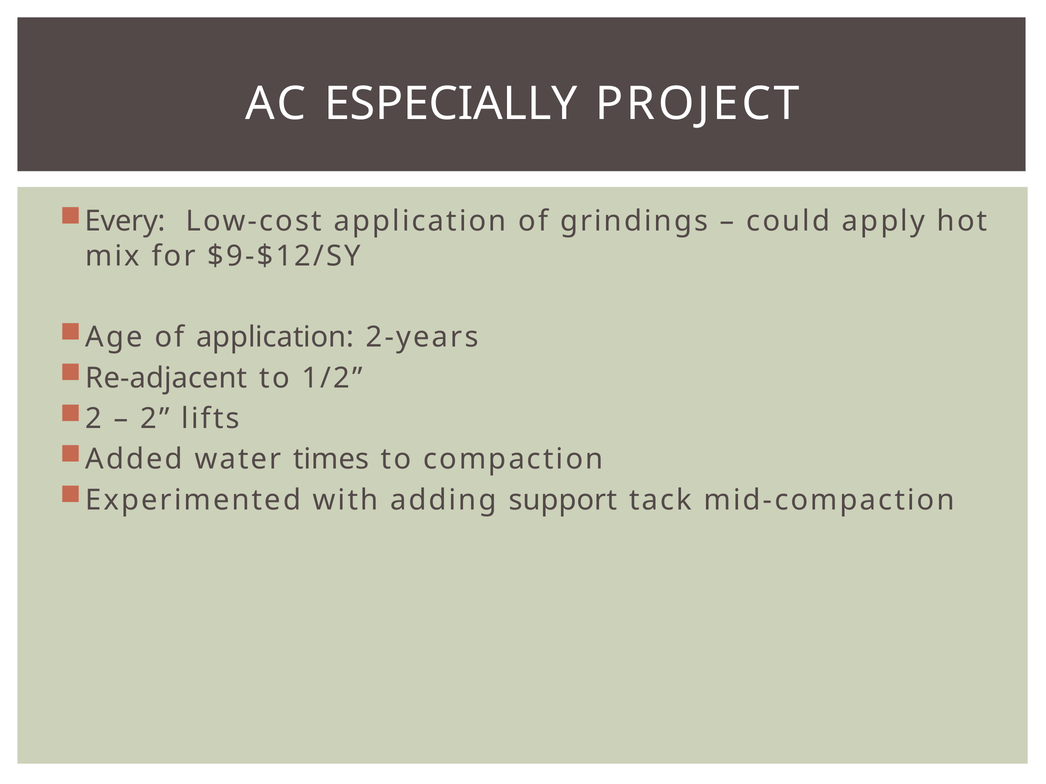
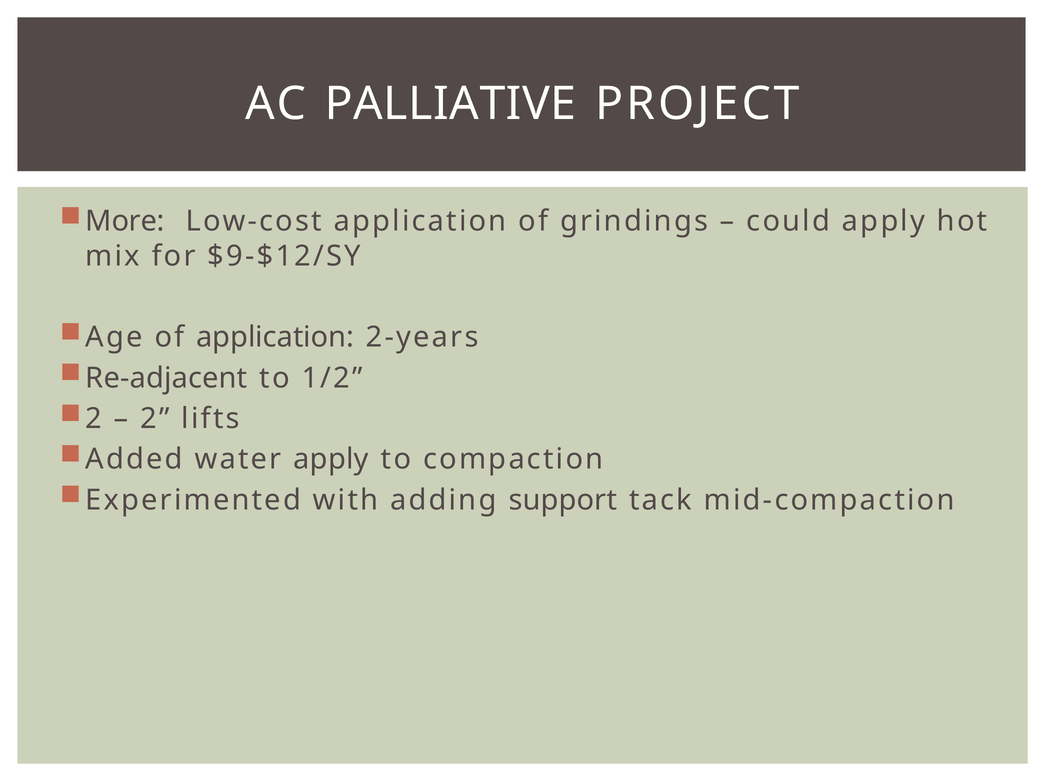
ESPECIALLY: ESPECIALLY -> PALLIATIVE (450, 104)
Every: Every -> More (125, 221)
water times: times -> apply (331, 460)
